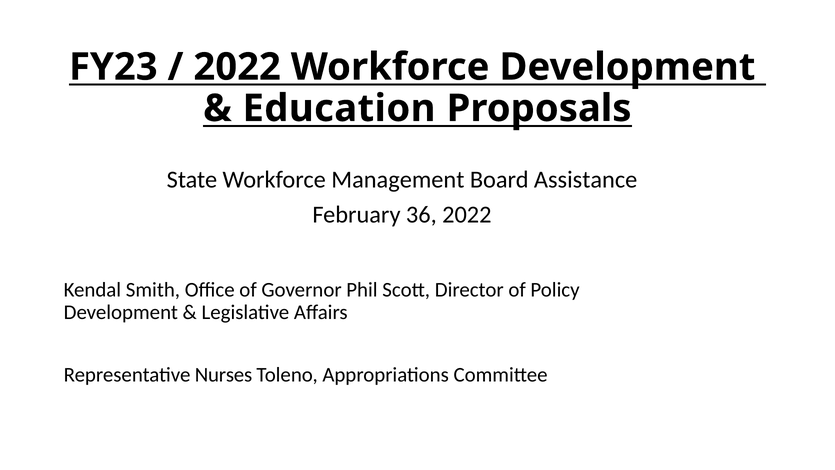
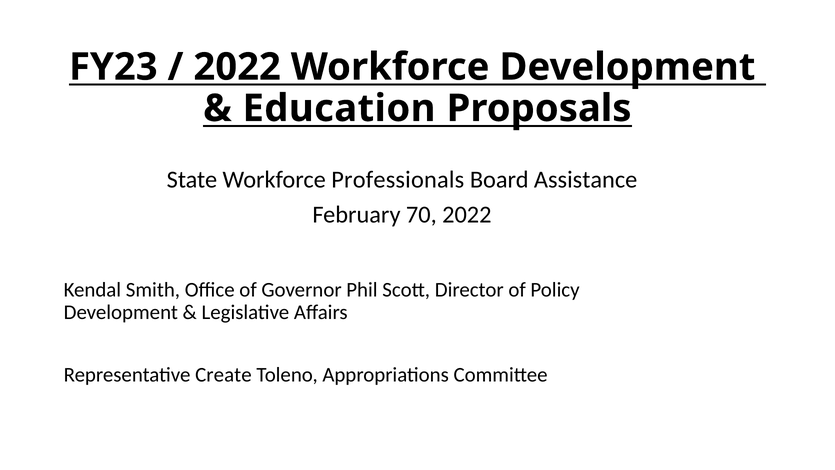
Management: Management -> Professionals (398, 180)
36: 36 -> 70 (421, 215)
Nurses: Nurses -> Create (223, 375)
